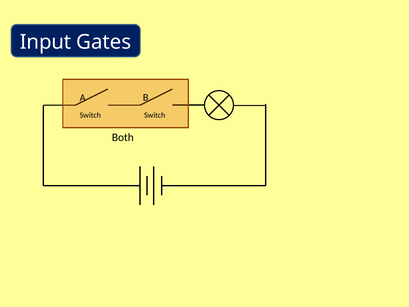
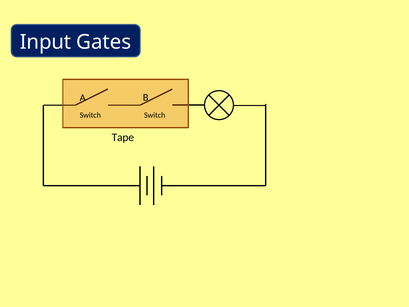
Both: Both -> Tape (123, 137)
